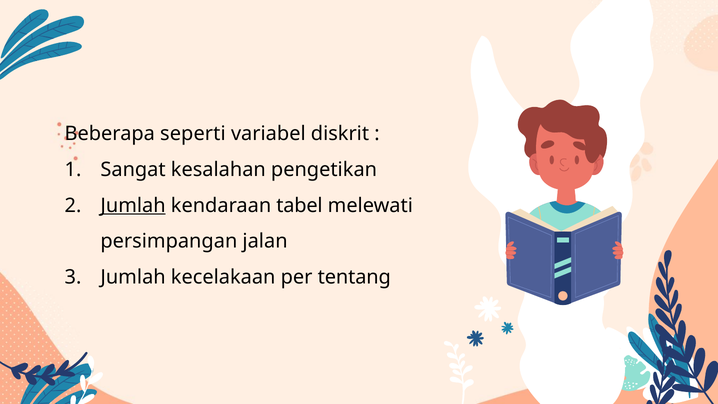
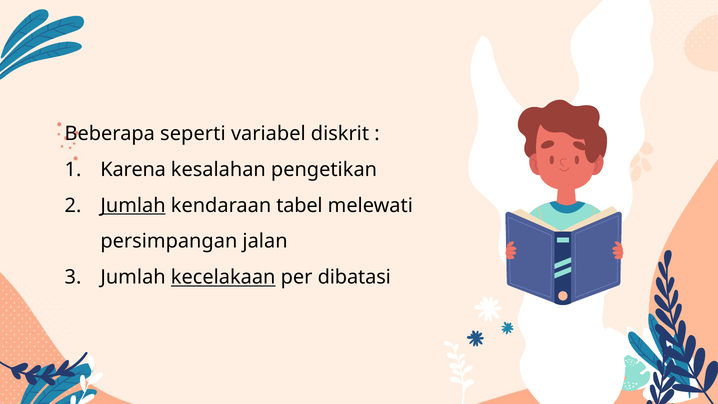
Sangat: Sangat -> Karena (133, 170)
kecelakaan underline: none -> present (223, 277)
tentang: tentang -> dibatasi (354, 277)
